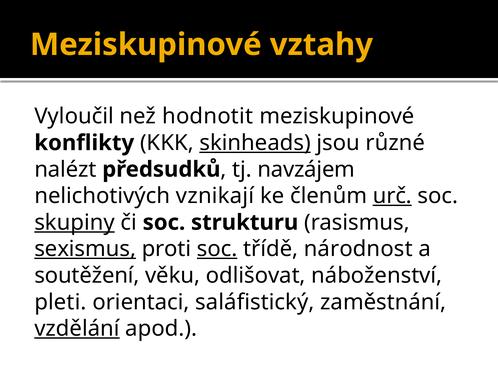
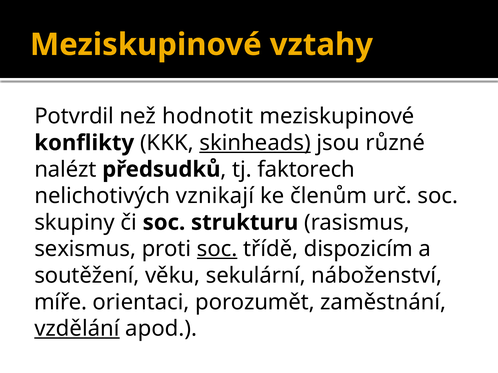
Vyloučil: Vyloučil -> Potvrdil (74, 116)
navzájem: navzájem -> faktorech (306, 170)
urč underline: present -> none (392, 196)
skupiny underline: present -> none (75, 223)
sexismus underline: present -> none (85, 249)
národnost: národnost -> dispozicím (358, 249)
odlišovat: odlišovat -> sekulární (256, 276)
pleti: pleti -> míře (61, 302)
saláfistický: saláfistický -> porozumět (255, 302)
